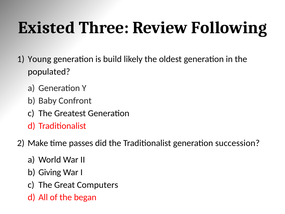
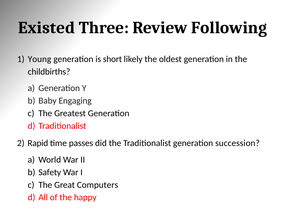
build: build -> short (112, 59)
populated: populated -> childbirths (49, 72)
Confront: Confront -> Engaging (75, 101)
Make: Make -> Rapid (38, 143)
Giving: Giving -> Safety (50, 172)
began: began -> happy (85, 197)
